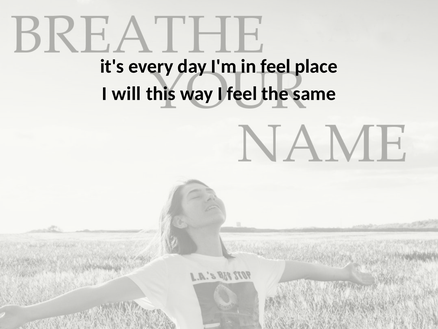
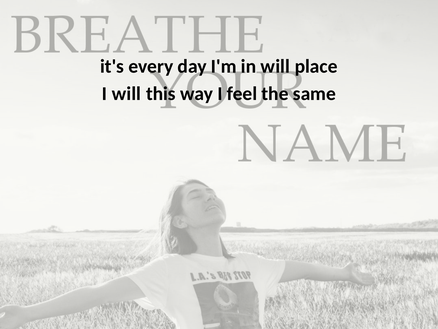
in feel: feel -> will (275, 66)
